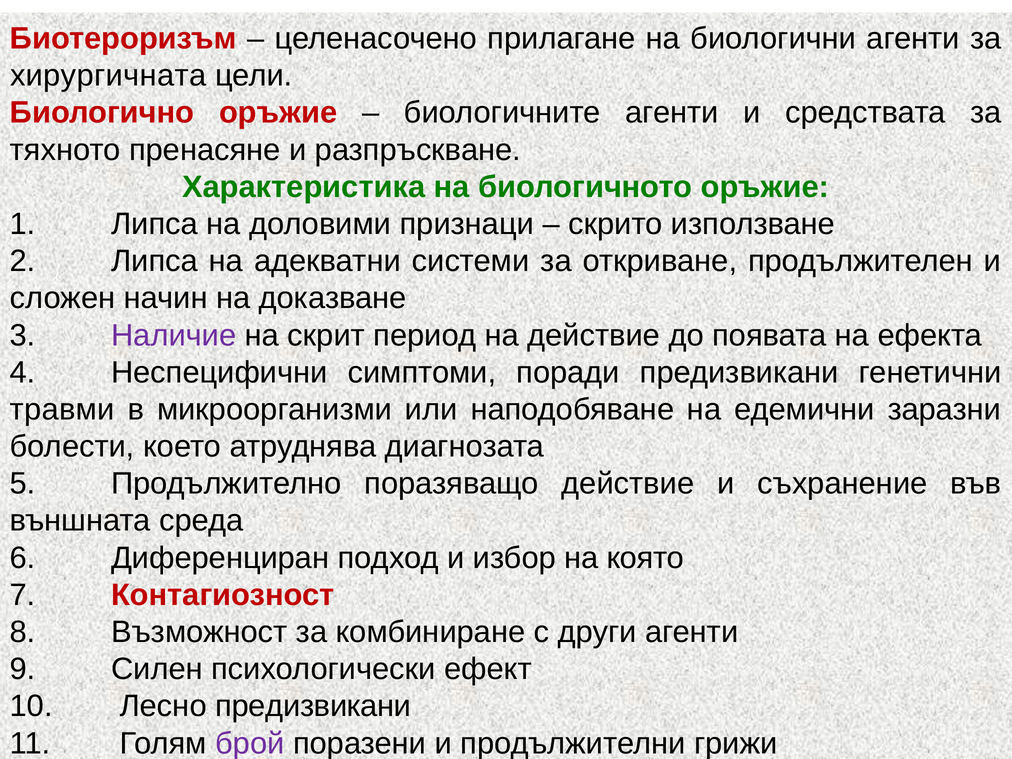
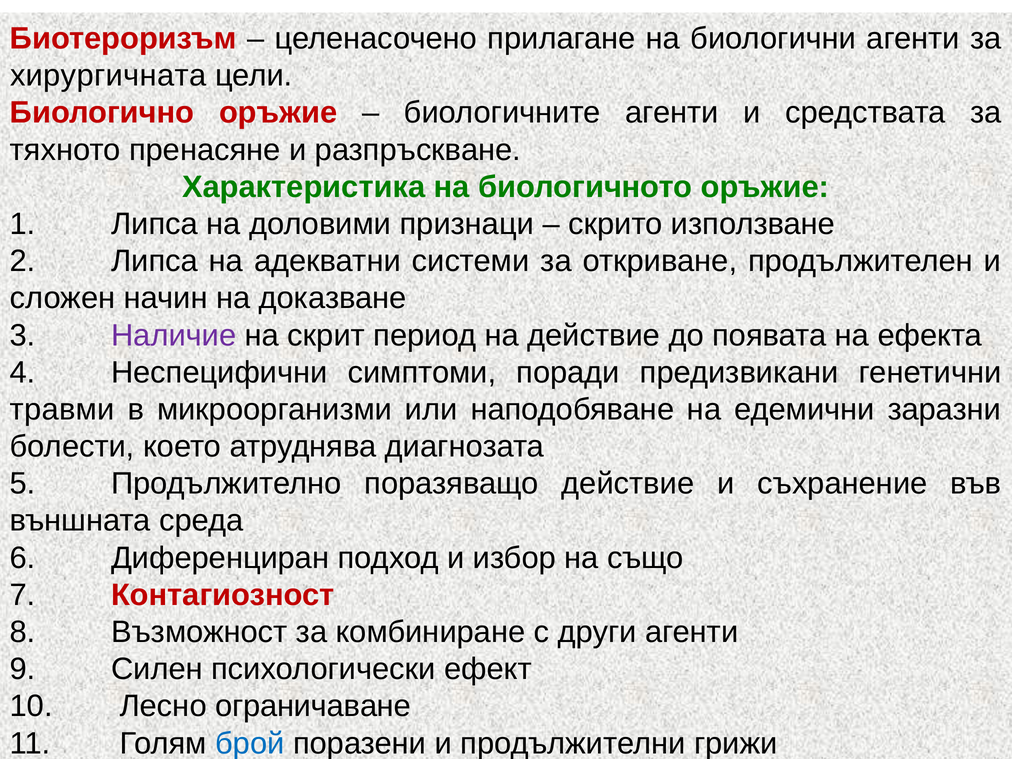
която: която -> също (645, 558)
Лесно предизвикани: предизвикани -> ограничаване (313, 706)
брой colour: purple -> blue (250, 743)
